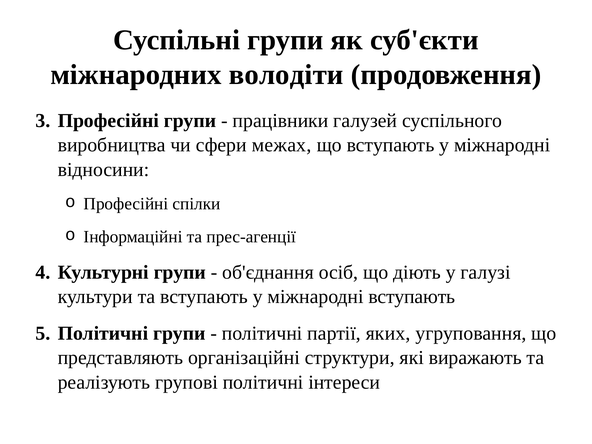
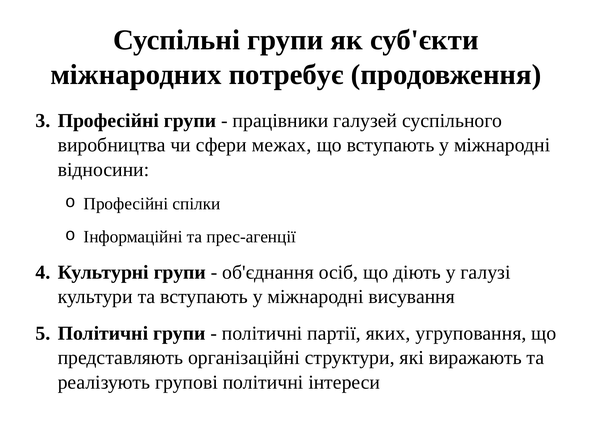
володіти: володіти -> потребує (286, 75)
міжнародні вступають: вступають -> висування (412, 297)
